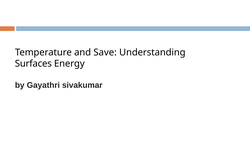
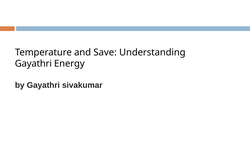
Surfaces: Surfaces -> Gayathri (33, 63)
